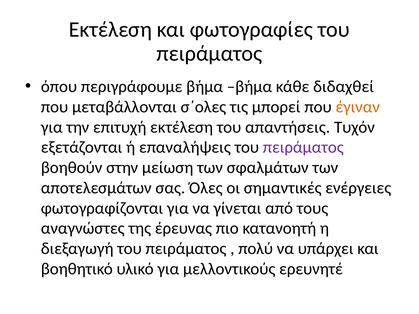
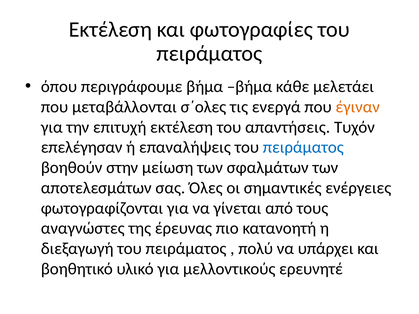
διδαχθεί: διδαχθεί -> μελετάει (344, 87)
μπορεί: μπορεί -> ενεργά (276, 107)
εξετάζονται: εξετάζονται -> επελέγησαν (82, 147)
πειράματος colour: purple -> blue (303, 147)
